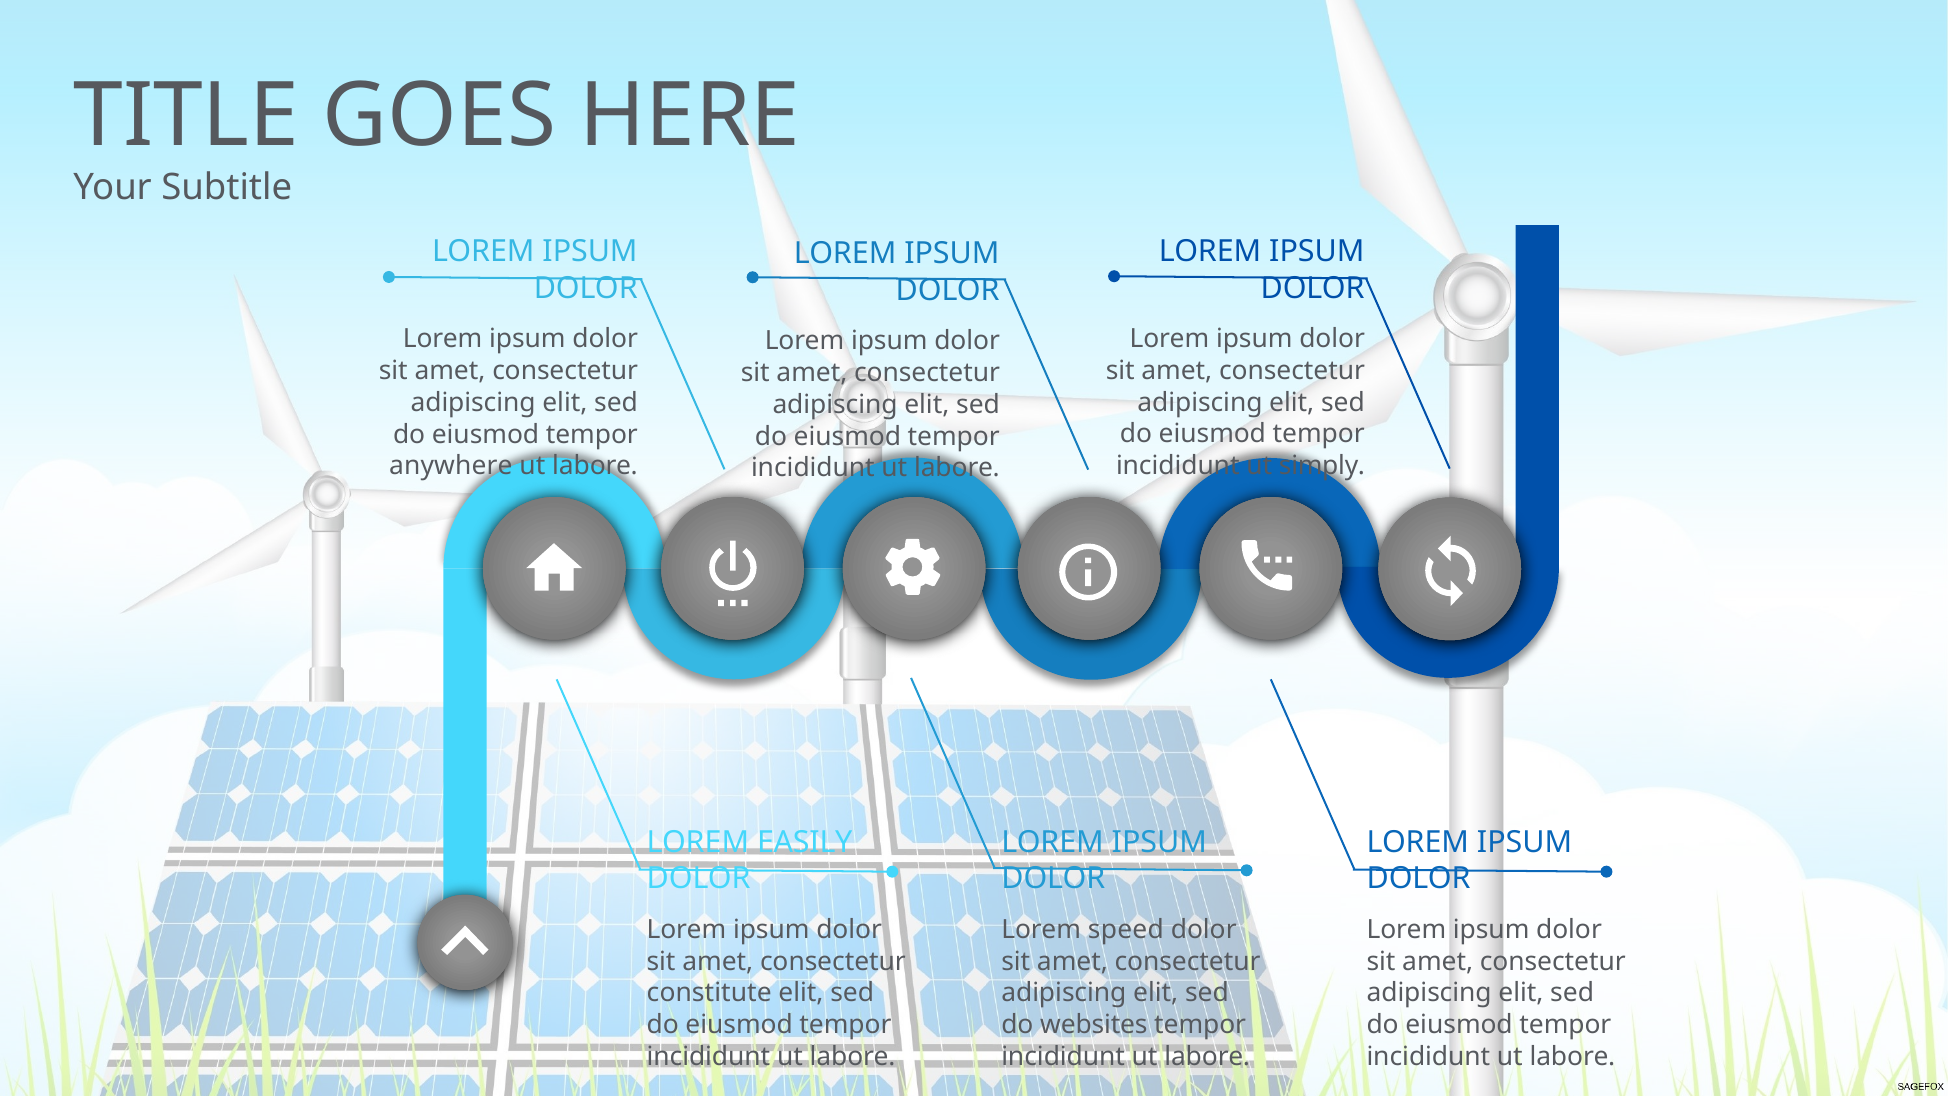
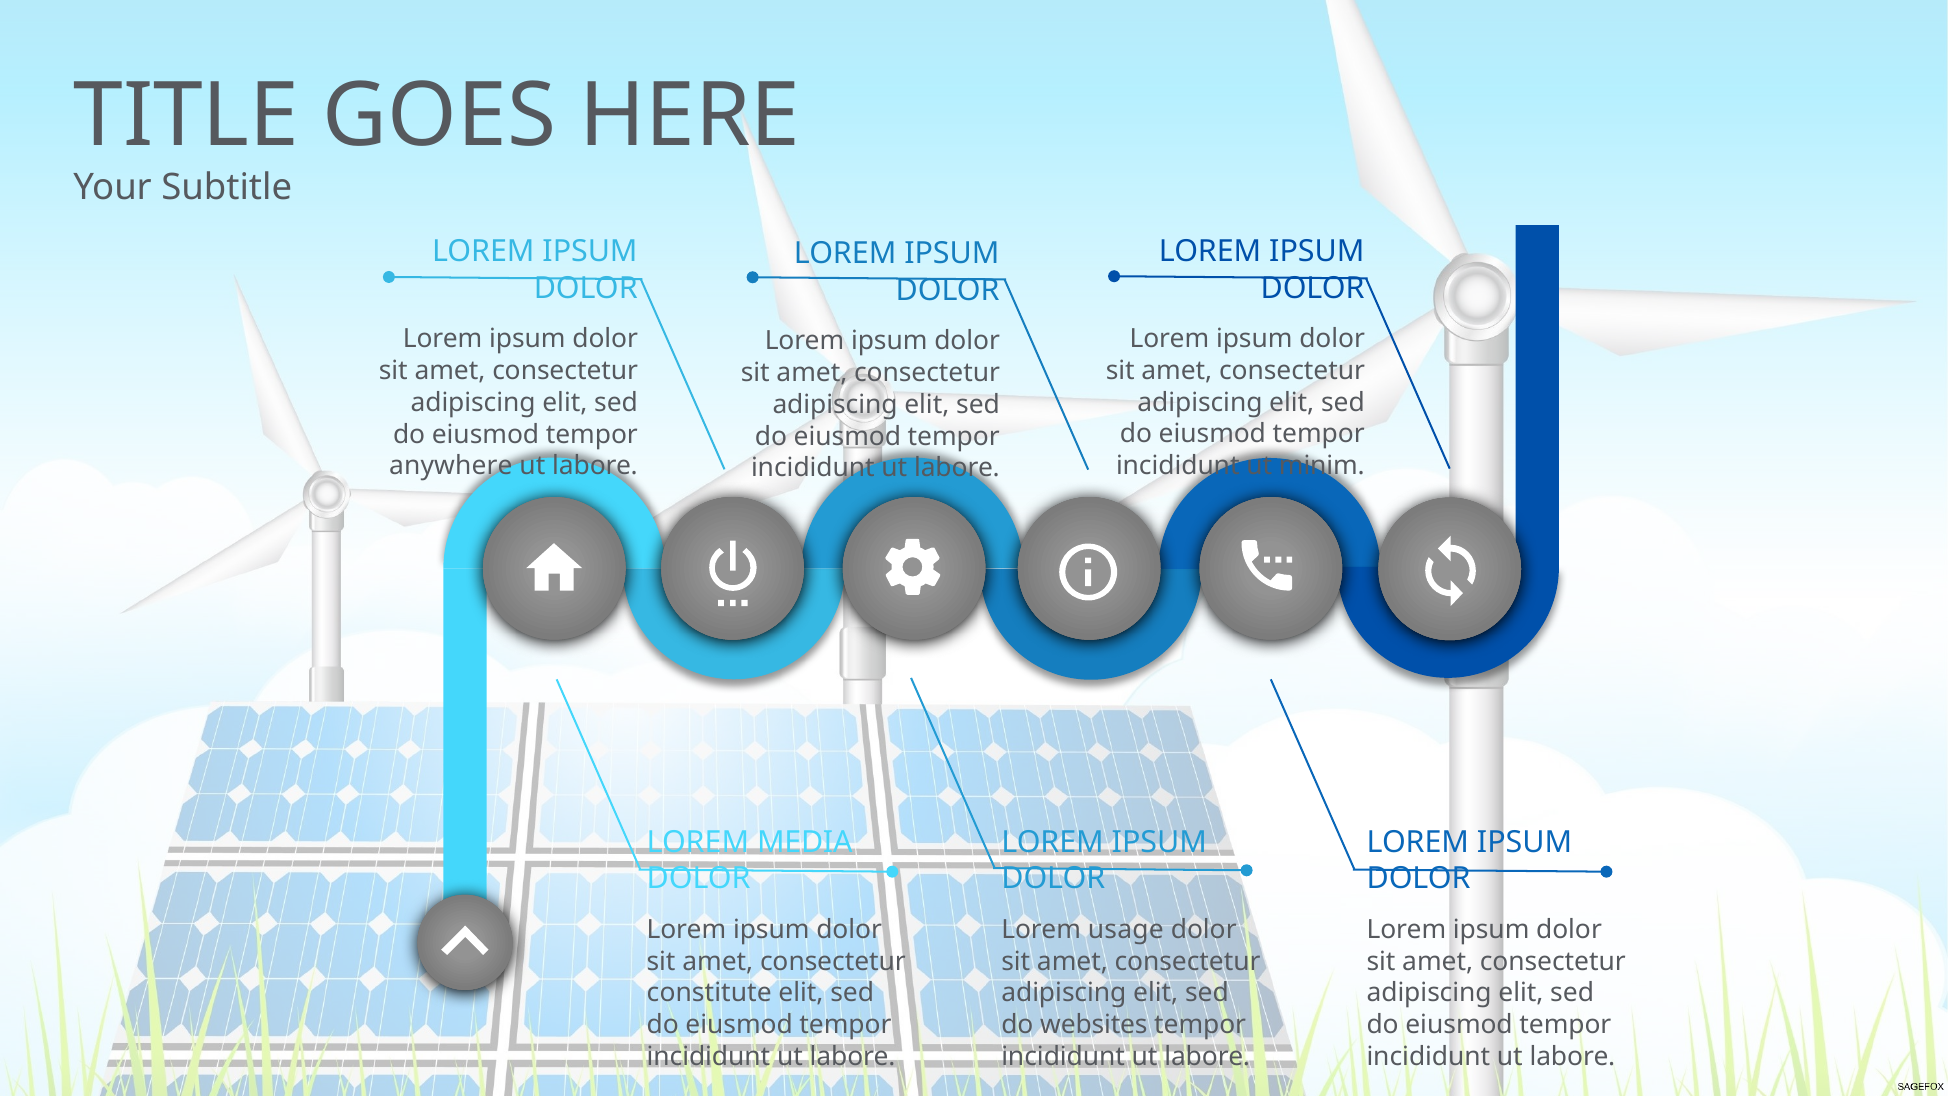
simply: simply -> minim (1322, 466)
EASILY: EASILY -> MEDIA (805, 842)
speed: speed -> usage (1126, 929)
